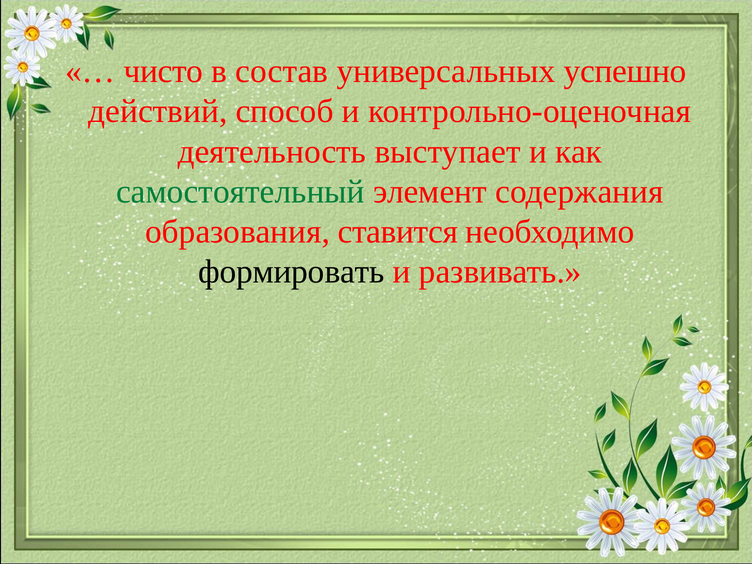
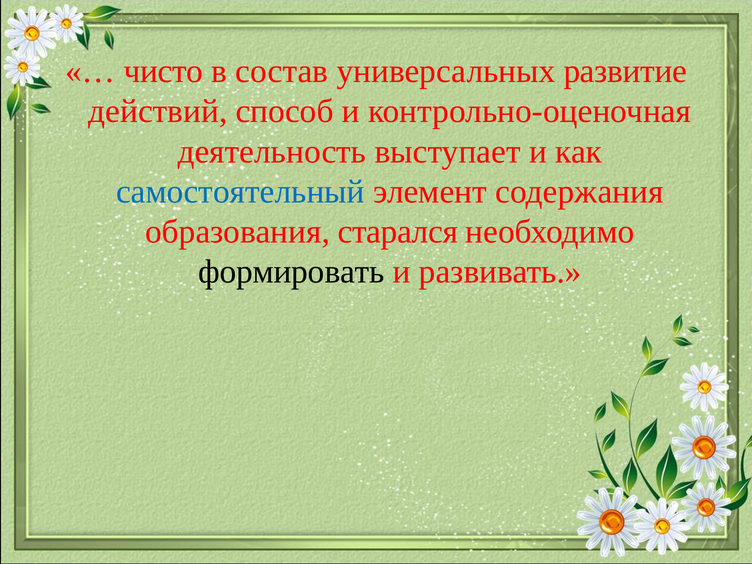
успешно: успешно -> развитие (625, 71)
самостоятельный colour: green -> blue (240, 192)
ставится: ставится -> старался (398, 232)
